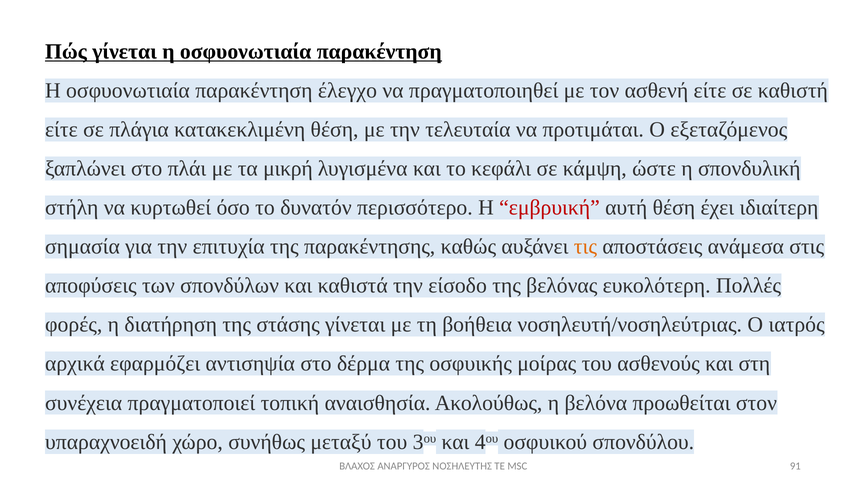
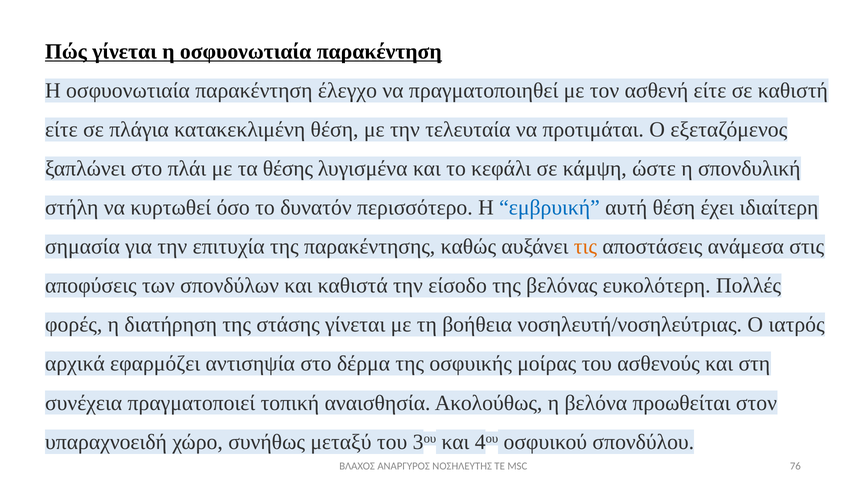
μικρή: μικρή -> θέσης (288, 169)
εμβρυική colour: red -> blue (550, 208)
91: 91 -> 76 (795, 466)
